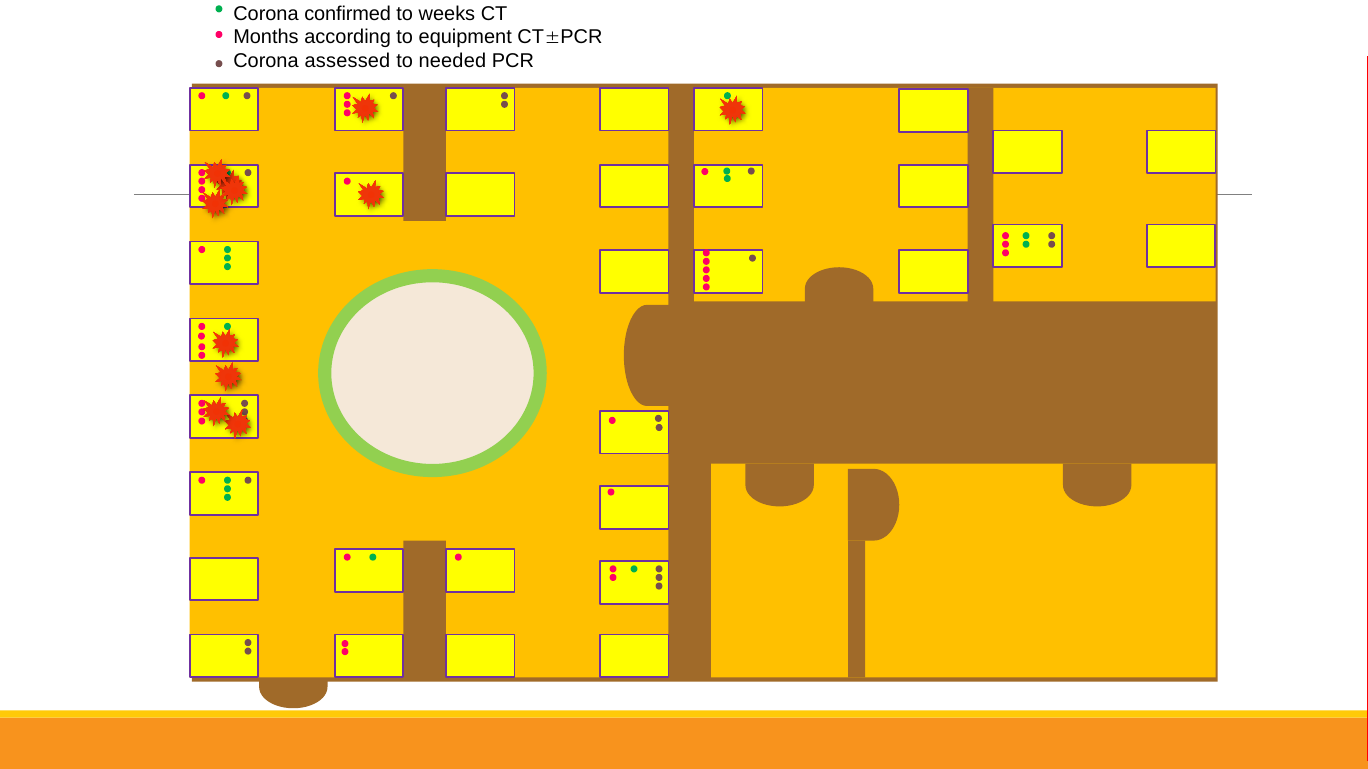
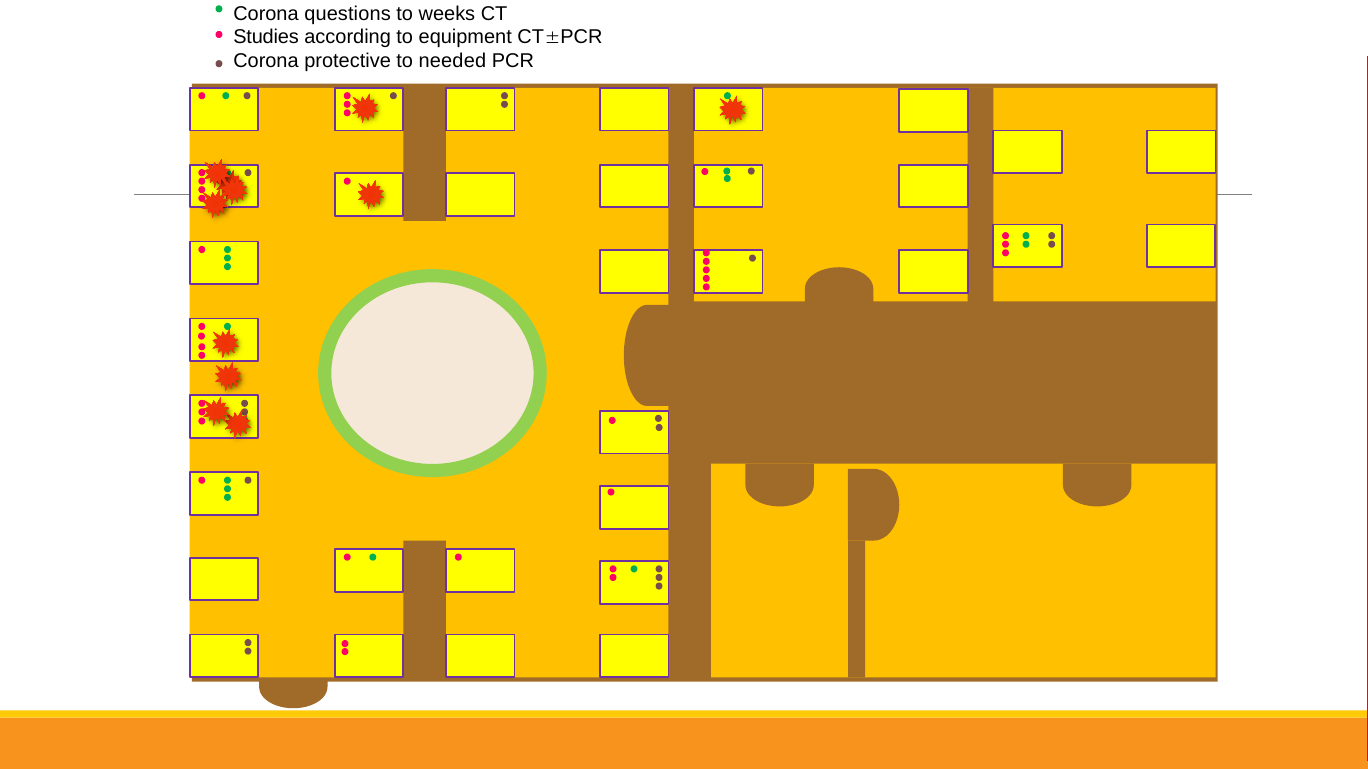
confirmed: confirmed -> questions (348, 13)
Months: Months -> Studies (266, 37)
assessed: assessed -> protective (348, 61)
